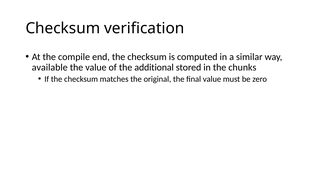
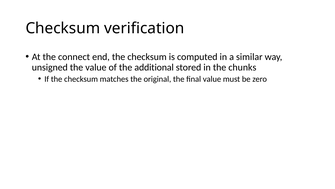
compile: compile -> connect (74, 57)
available: available -> unsigned (50, 67)
